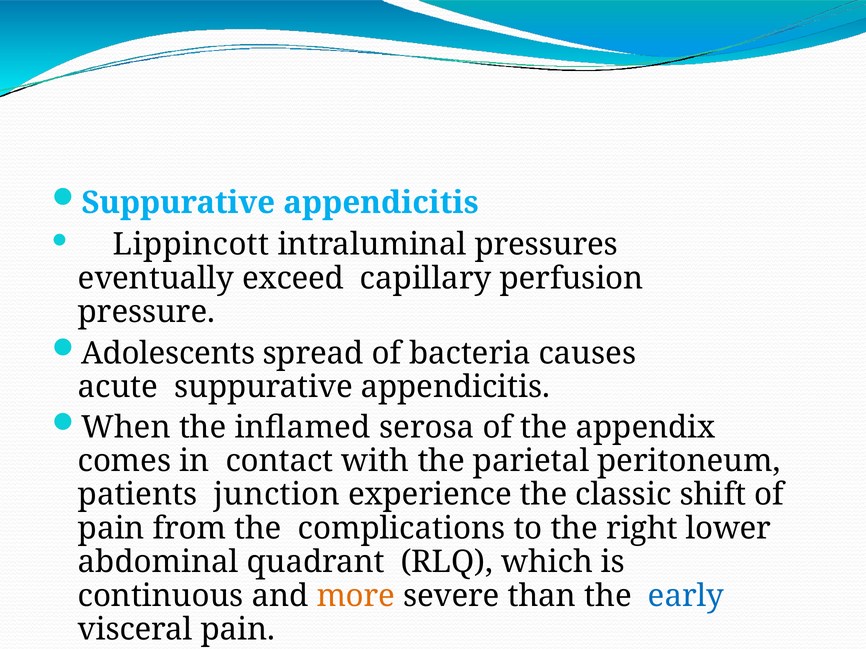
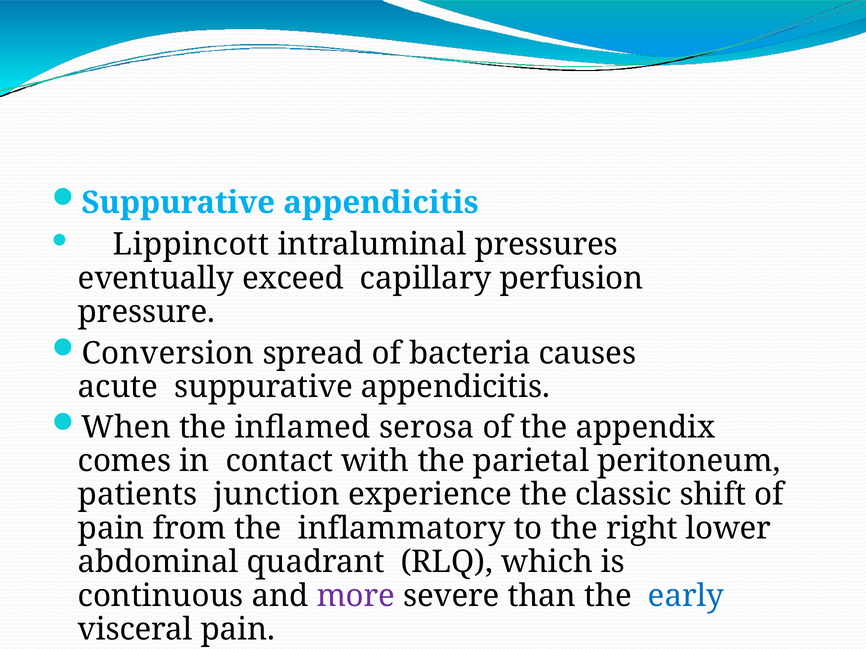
Adolescents: Adolescents -> Conversion (168, 353)
complications: complications -> inflammatory (402, 529)
more colour: orange -> purple (356, 596)
